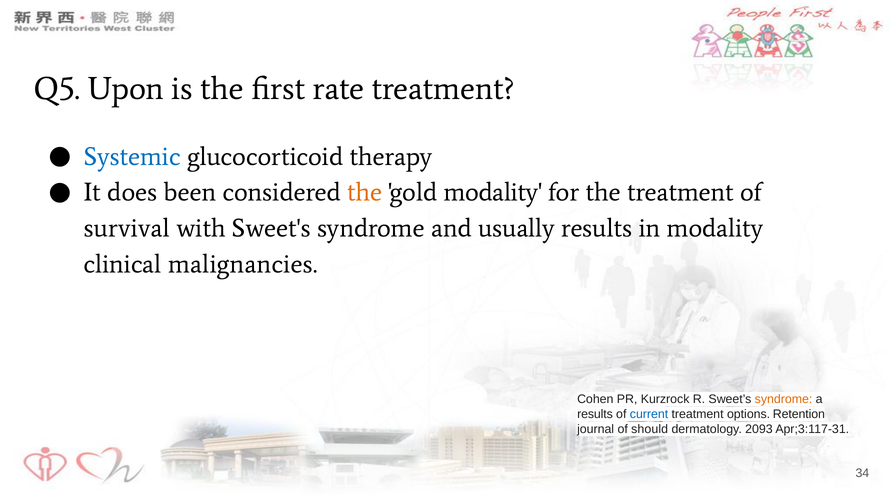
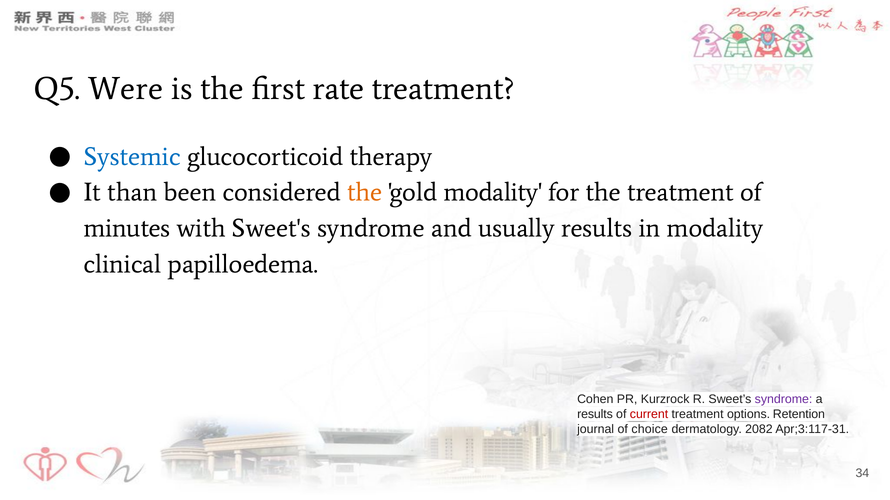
Upon: Upon -> Were (126, 89)
does: does -> than (132, 193)
survival: survival -> minutes (127, 228)
malignancies: malignancies -> papilloedema (243, 264)
syndrome colour: orange -> purple (784, 400)
current colour: blue -> red (649, 415)
should: should -> choice (650, 430)
2093: 2093 -> 2082 (759, 430)
